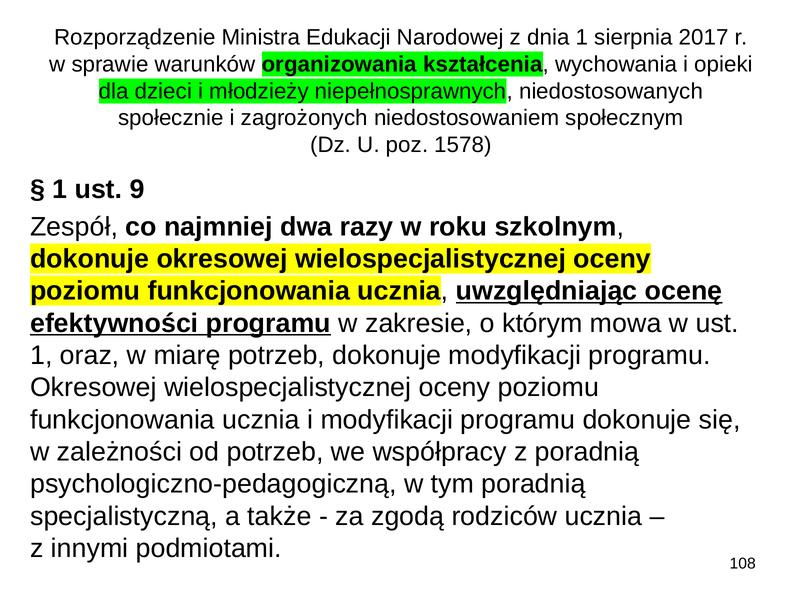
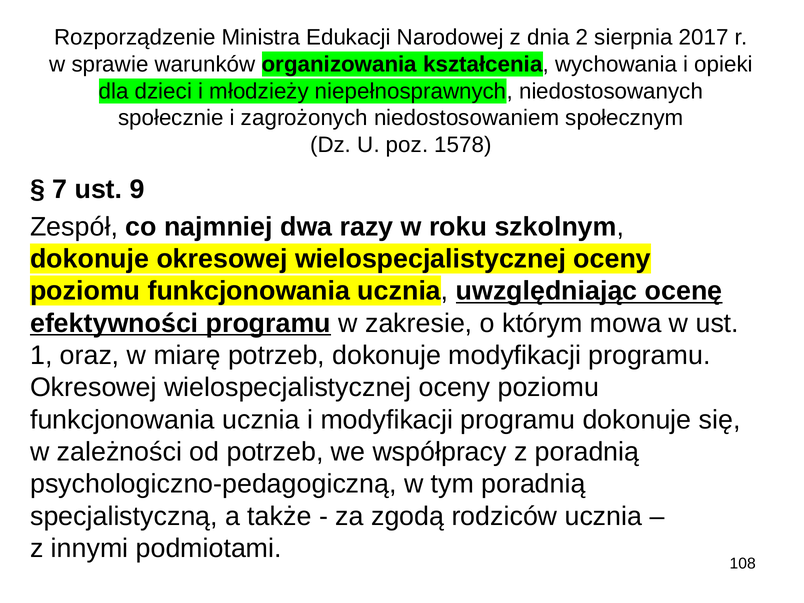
dnia 1: 1 -> 2 (582, 38)
1: 1 -> 7 (60, 189)
